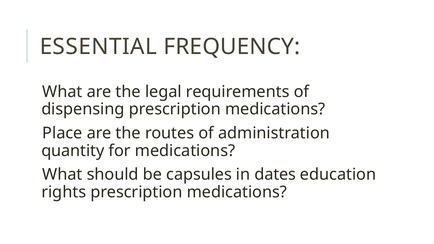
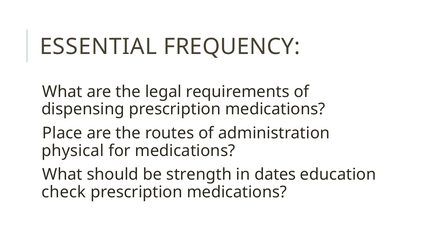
quantity: quantity -> physical (73, 151)
capsules: capsules -> strength (199, 175)
rights: rights -> check (64, 192)
